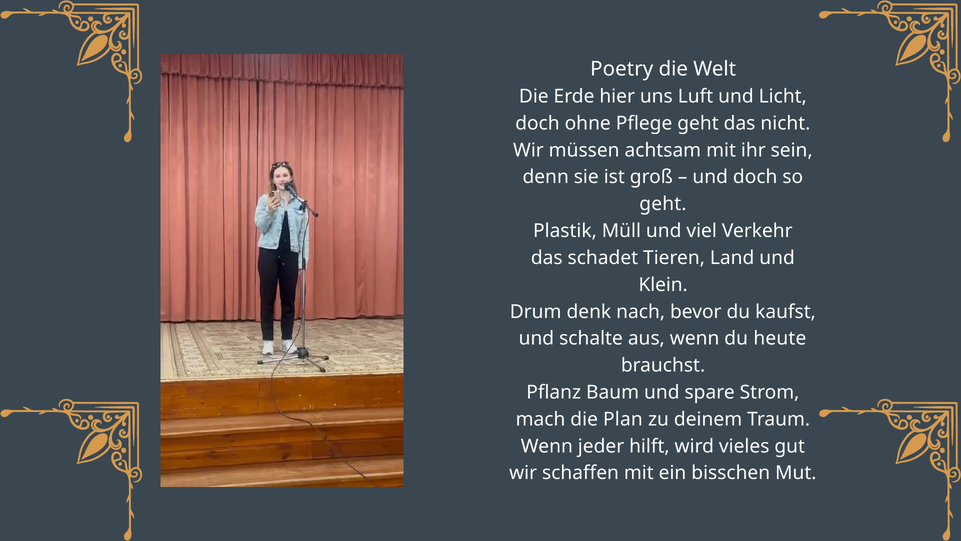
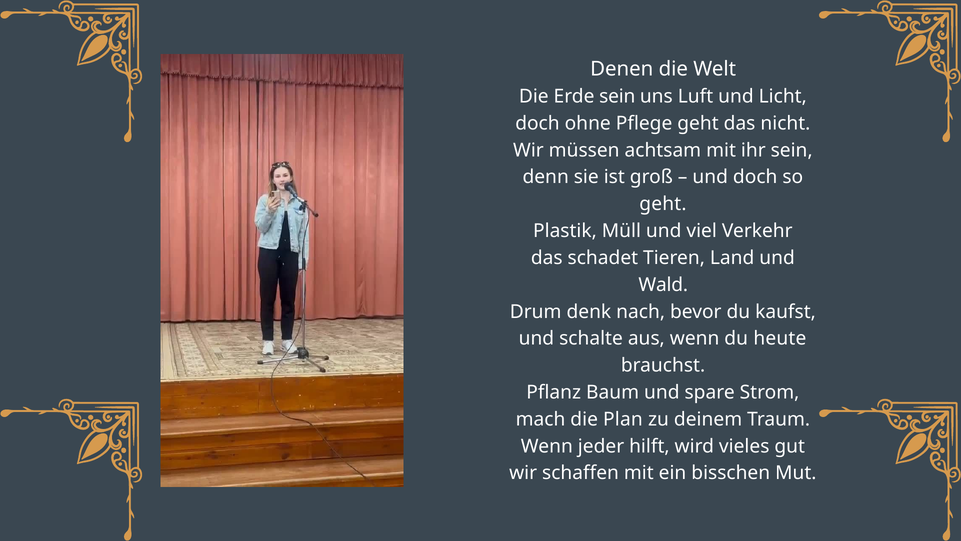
Poetry: Poetry -> Denen (622, 69)
Erde hier: hier -> sein (617, 96)
Klein: Klein -> Wald (663, 285)
